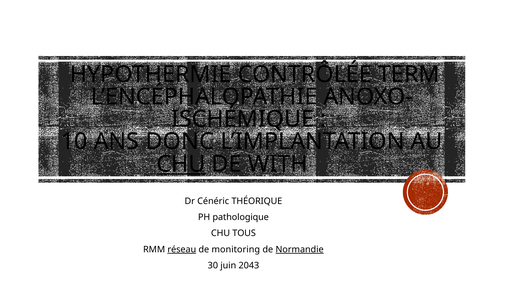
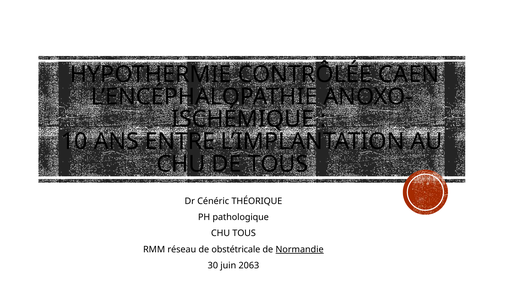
TERM: TERM -> CAEN (409, 75)
DONC: DONC -> ENTRE (180, 142)
CHU underline: present -> none (181, 164)
DE WITH: WITH -> TOUS (278, 164)
réseau underline: present -> none (182, 250)
monitoring: monitoring -> obstétricale (236, 250)
2043: 2043 -> 2063 (249, 266)
